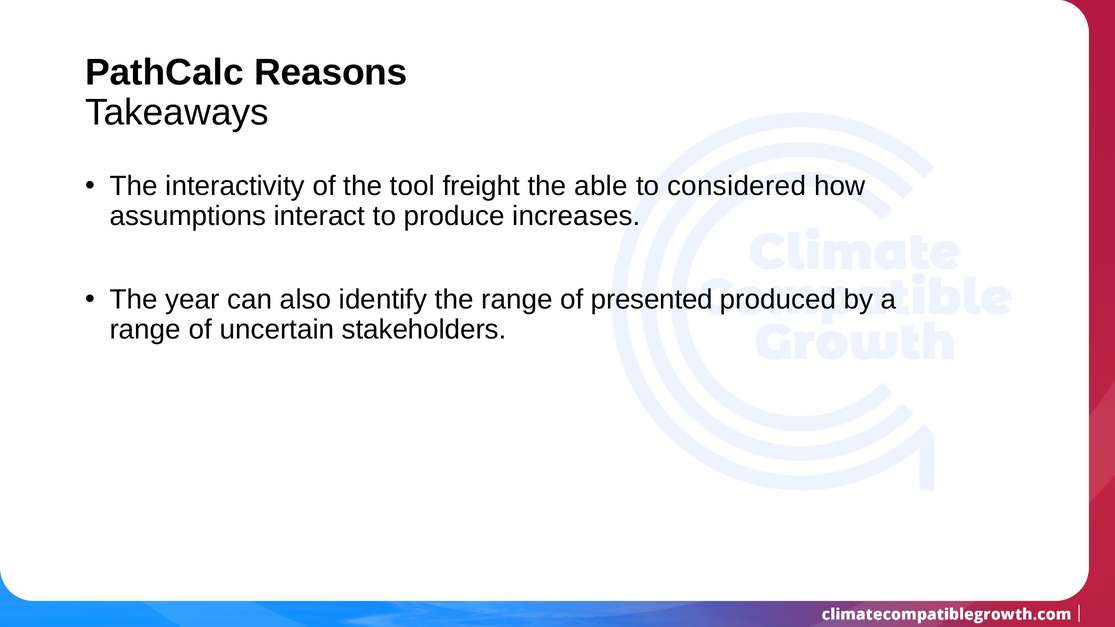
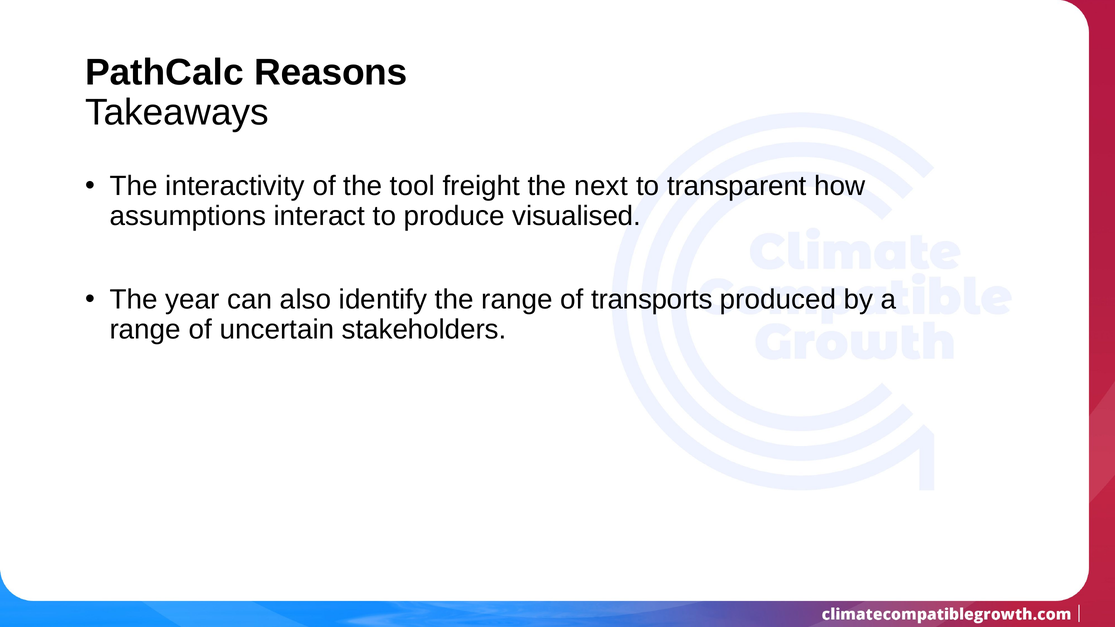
able: able -> next (601, 186)
considered: considered -> transparent (737, 186)
increases: increases -> visualised (577, 216)
presented: presented -> transports (652, 300)
